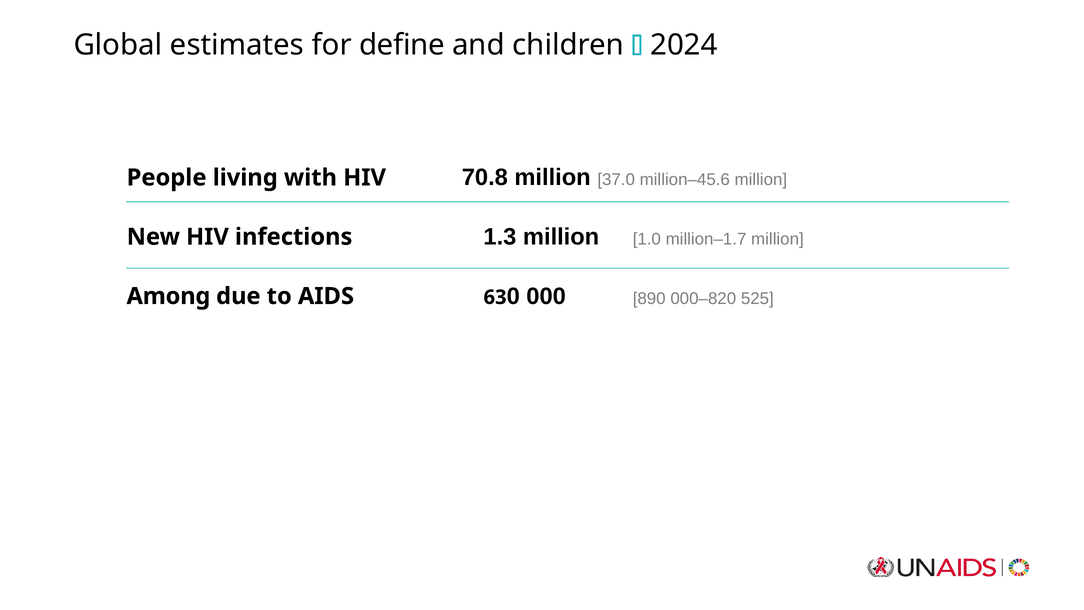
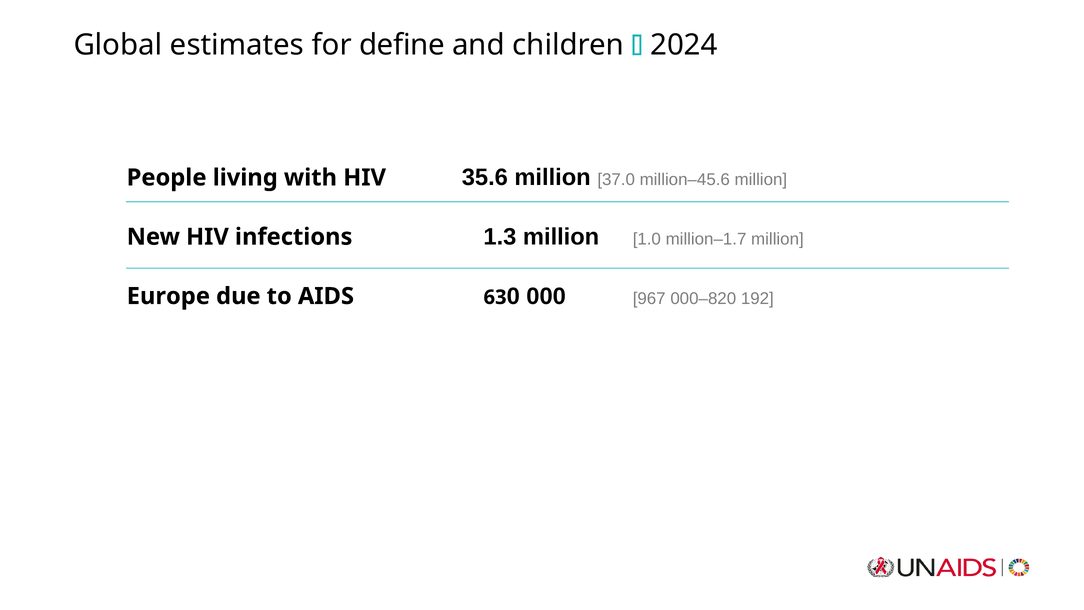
70.8: 70.8 -> 35.6 (485, 178)
Among: Among -> Europe (168, 296)
890: 890 -> 967 (649, 298)
525: 525 -> 192 (757, 298)
